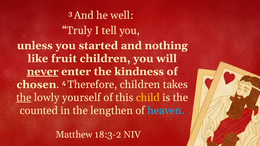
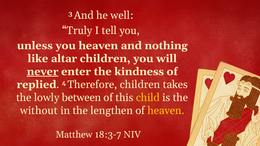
you started: started -> heaven (98, 46)
fruit: fruit -> altar (64, 59)
chosen: chosen -> replied (36, 85)
the underline: present -> none (24, 98)
yourself: yourself -> between (82, 98)
counted: counted -> without (39, 111)
heaven colour: light blue -> yellow (166, 111)
18:3-2: 18:3-2 -> 18:3-7 (108, 135)
